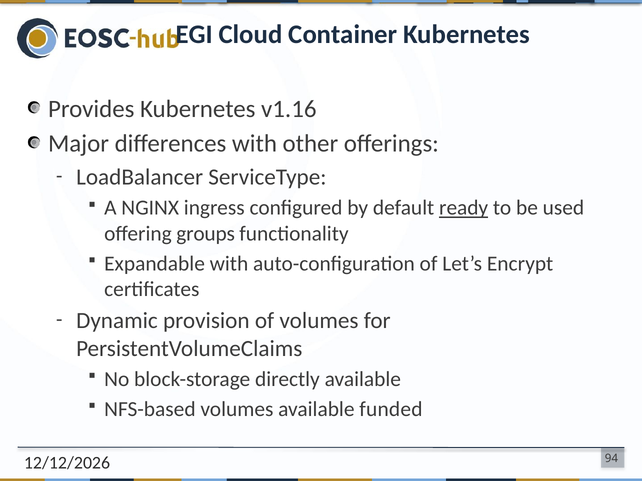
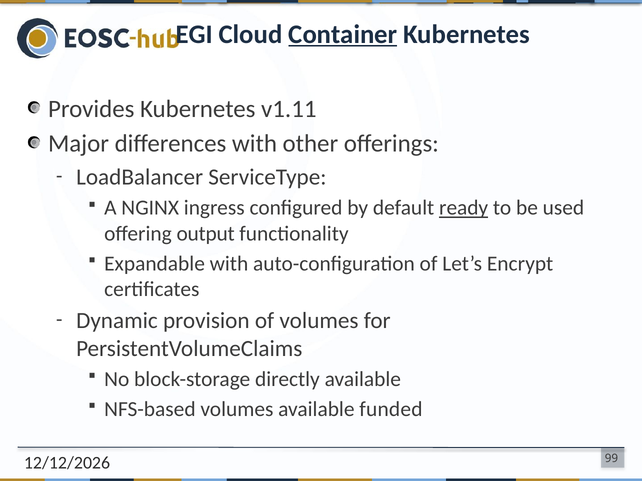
Container underline: none -> present (343, 34)
v1.16: v1.16 -> v1.11 (289, 109)
groups: groups -> output (206, 234)
94: 94 -> 99 (611, 459)
